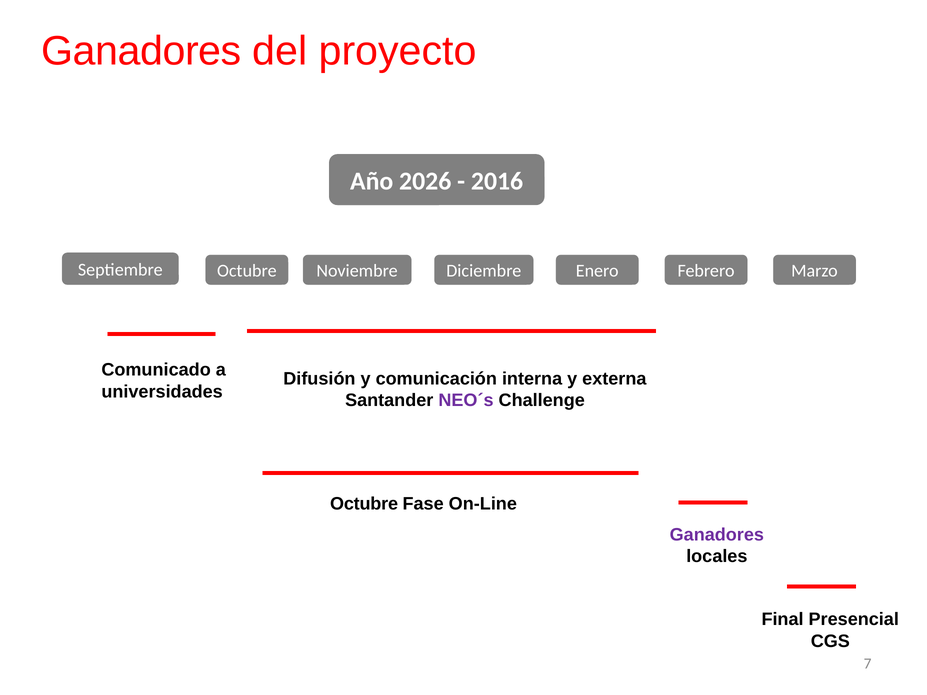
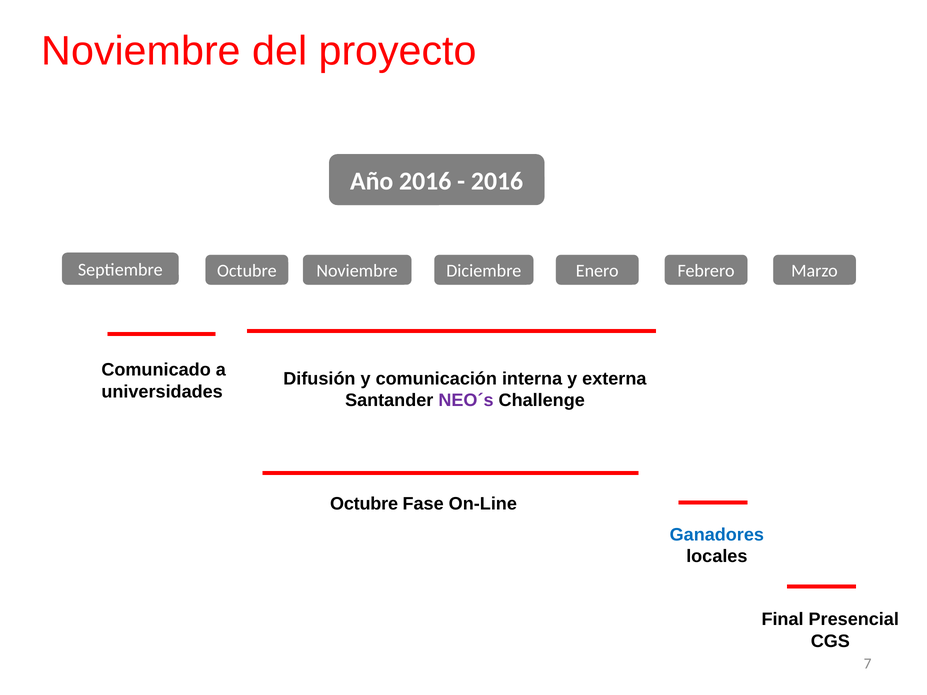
Ganadores: Ganadores -> Noviembre (141, 51)
Año 2026: 2026 -> 2016 (425, 181)
Ganadores colour: purple -> blue (717, 535)
